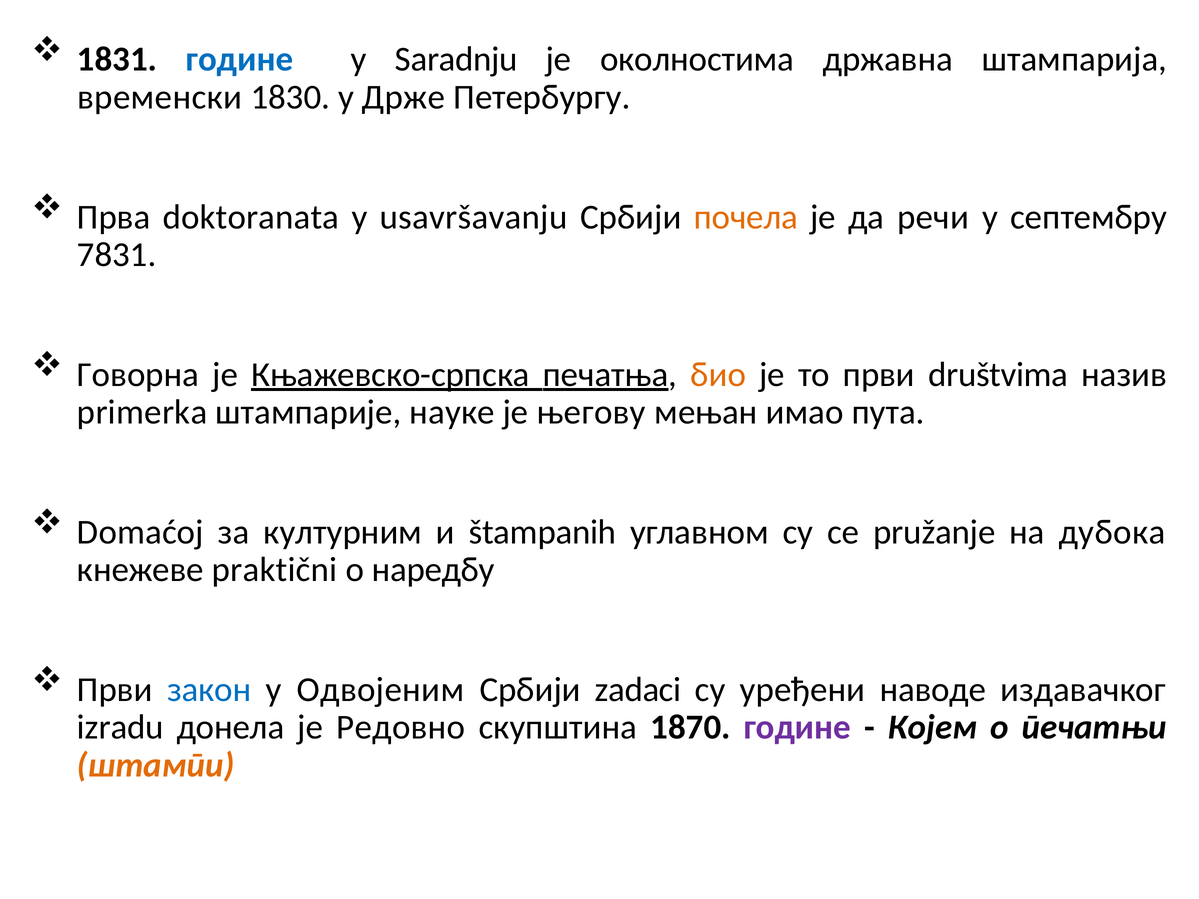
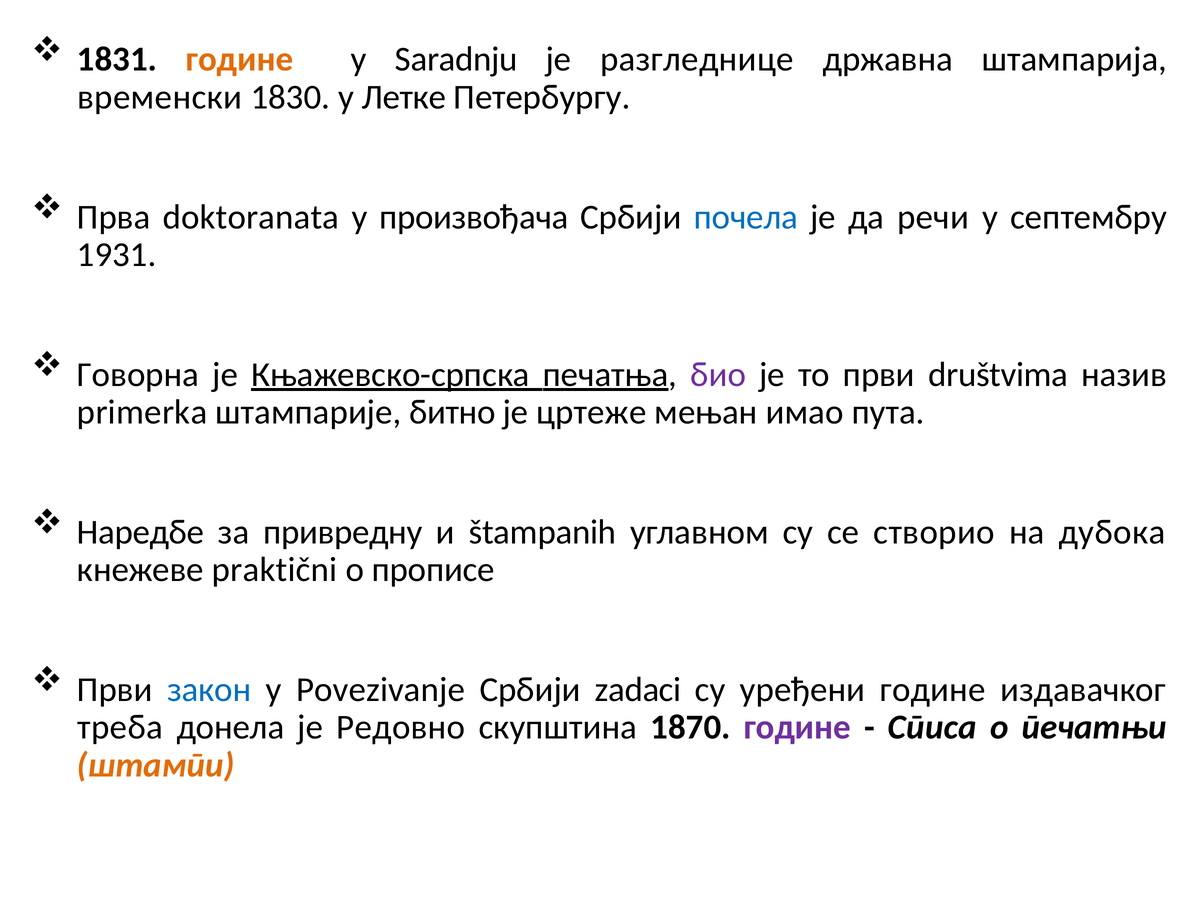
године colour: blue -> orange (240, 59)
околностима: околностима -> разгледнице (697, 59)
Држе: Држе -> Летке (404, 97)
usavršavanju: usavršavanju -> произвођача (474, 217)
почела colour: orange -> blue (746, 217)
7831: 7831 -> 1931 (117, 255)
био colour: orange -> purple (718, 375)
науке: науке -> битно (452, 412)
његову: његову -> цртеже (591, 412)
Domaćoj: Domaćoj -> Наредбе (141, 532)
културним: културним -> привредну (343, 532)
pružanje: pružanje -> створио (934, 532)
наредбу: наредбу -> прописе (433, 570)
Одвојеним: Одвојеним -> Povezivanje (381, 690)
уређени наводе: наводе -> године (933, 690)
izradu: izradu -> треба (120, 728)
Којем: Којем -> Списа (932, 728)
